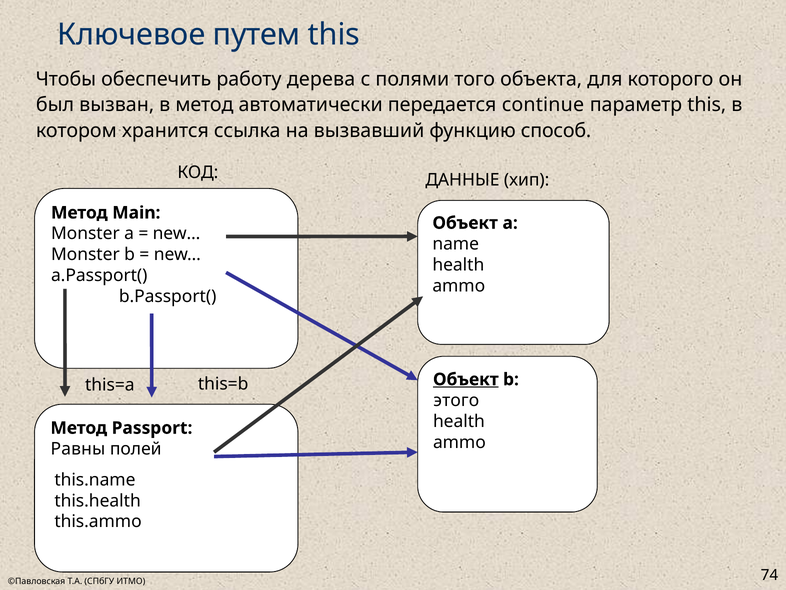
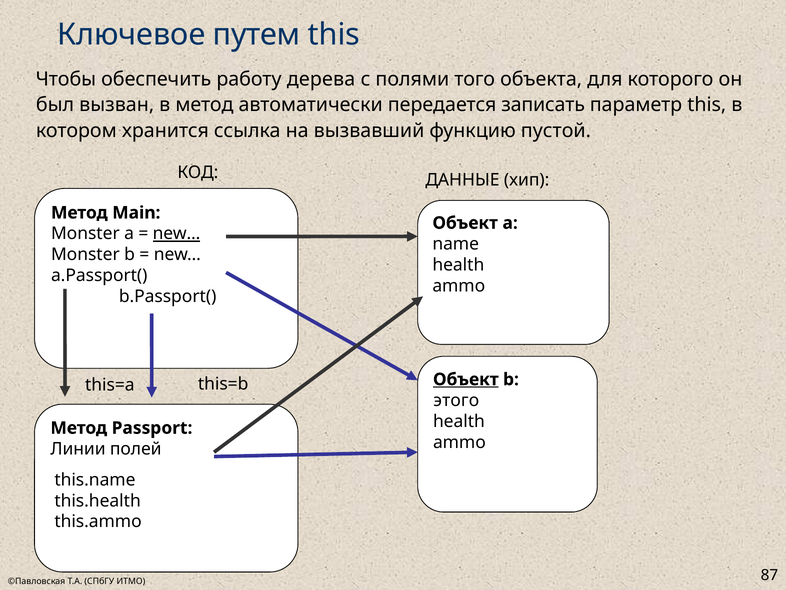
continue: continue -> записать (543, 105)
способ: способ -> пустой (556, 131)
new… underline: none -> present (177, 234)
Равны: Равны -> Линии (78, 449)
74: 74 -> 87 (769, 575)
